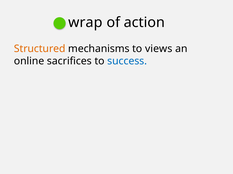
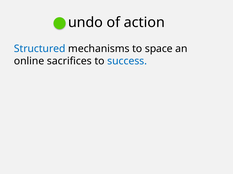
wrap: wrap -> undo (85, 23)
Structured colour: orange -> blue (40, 49)
views: views -> space (159, 49)
